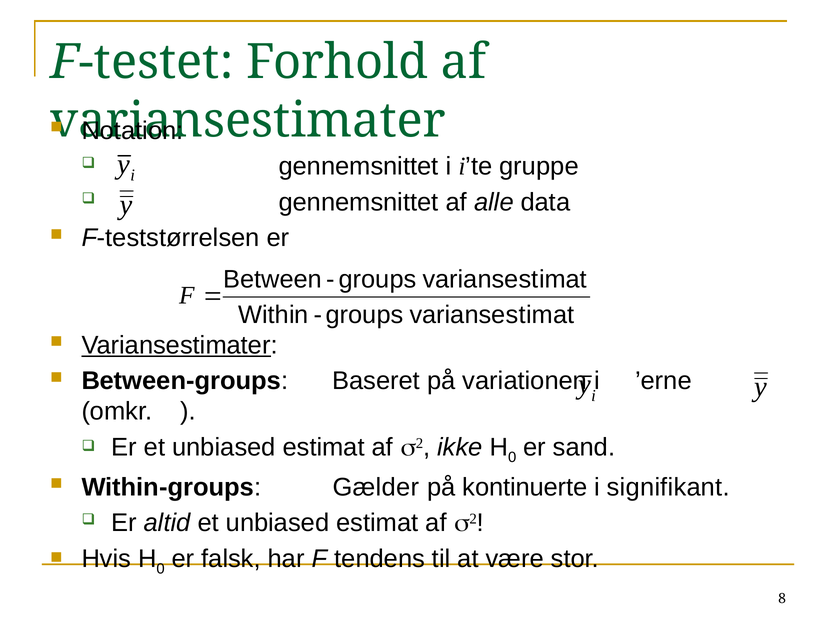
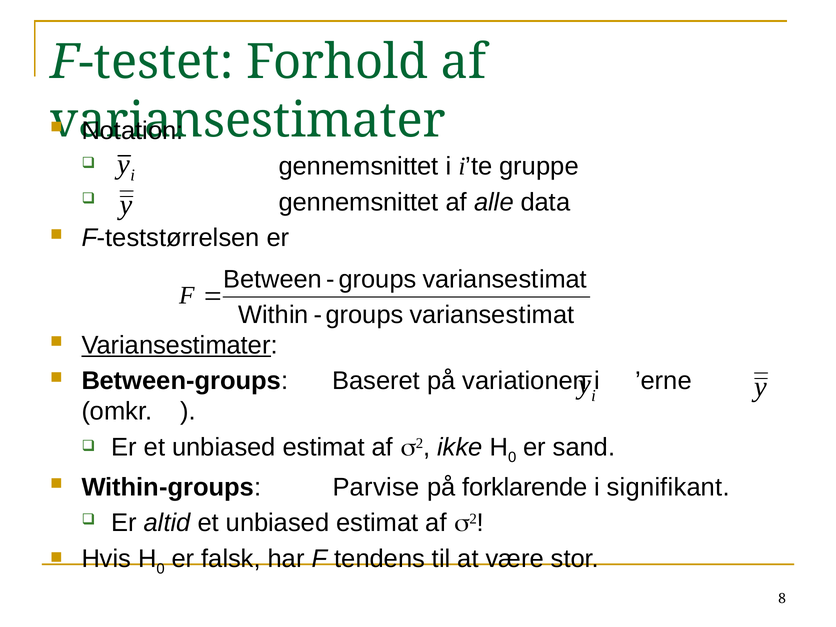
Gælder: Gælder -> Parvise (376, 487)
kontinuerte: kontinuerte -> forklarende (525, 487)
